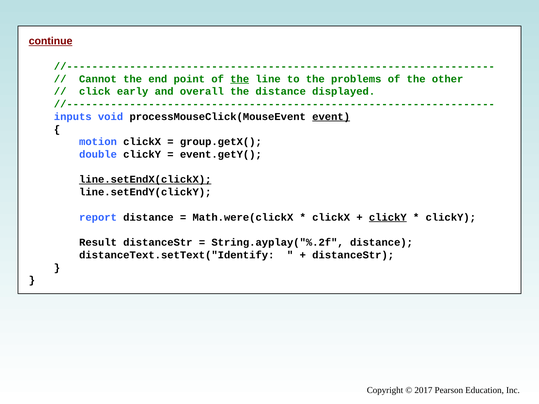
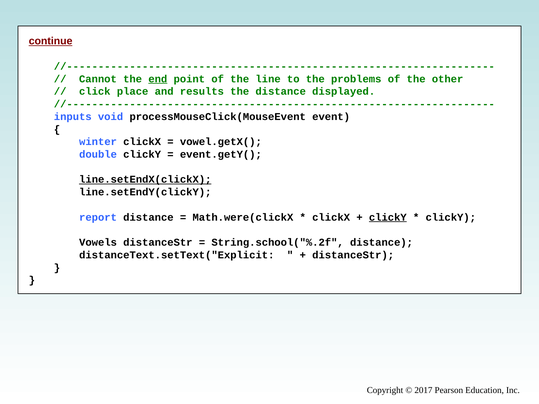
end underline: none -> present (158, 79)
the underline: present -> none (240, 79)
early: early -> place (133, 92)
overall: overall -> results (202, 92)
event underline: present -> none (331, 117)
motion: motion -> winter (98, 142)
group.getX(: group.getX( -> vowel.getX( (221, 142)
Result: Result -> Vowels (98, 243)
String.ayplay("%.2f: String.ayplay("%.2f -> String.school("%.2f (278, 243)
distanceText.setText("Identify: distanceText.setText("Identify -> distanceText.setText("Explicit (177, 255)
